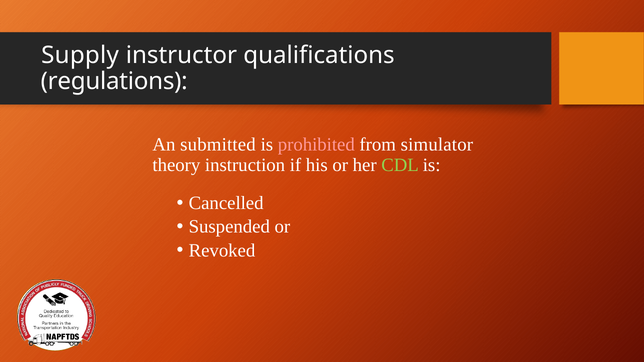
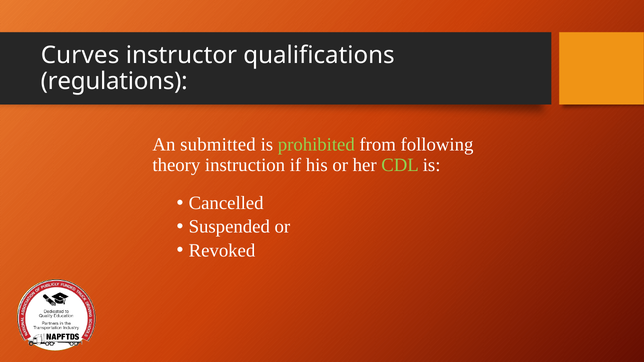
Supply: Supply -> Curves (80, 55)
prohibited colour: pink -> light green (316, 145)
simulator: simulator -> following (437, 145)
